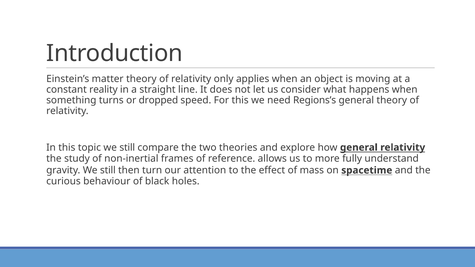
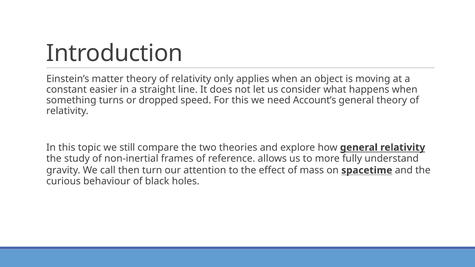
reality: reality -> easier (103, 90)
Regions’s: Regions’s -> Account’s (315, 100)
gravity We still: still -> call (108, 170)
